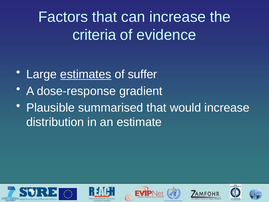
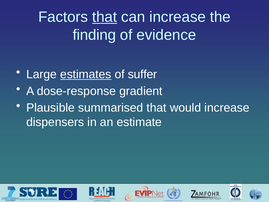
that underline: none -> present (105, 17)
criteria: criteria -> finding (94, 35)
distribution: distribution -> dispensers (55, 122)
